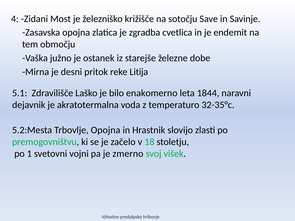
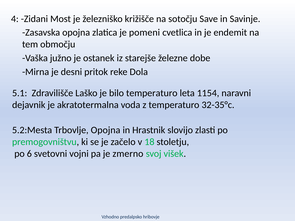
zgradba: zgradba -> pomeni (144, 33)
Litija: Litija -> Dola (139, 72)
bilo enakomerno: enakomerno -> temperaturo (152, 93)
1844: 1844 -> 1154 (208, 93)
1: 1 -> 6 (29, 154)
